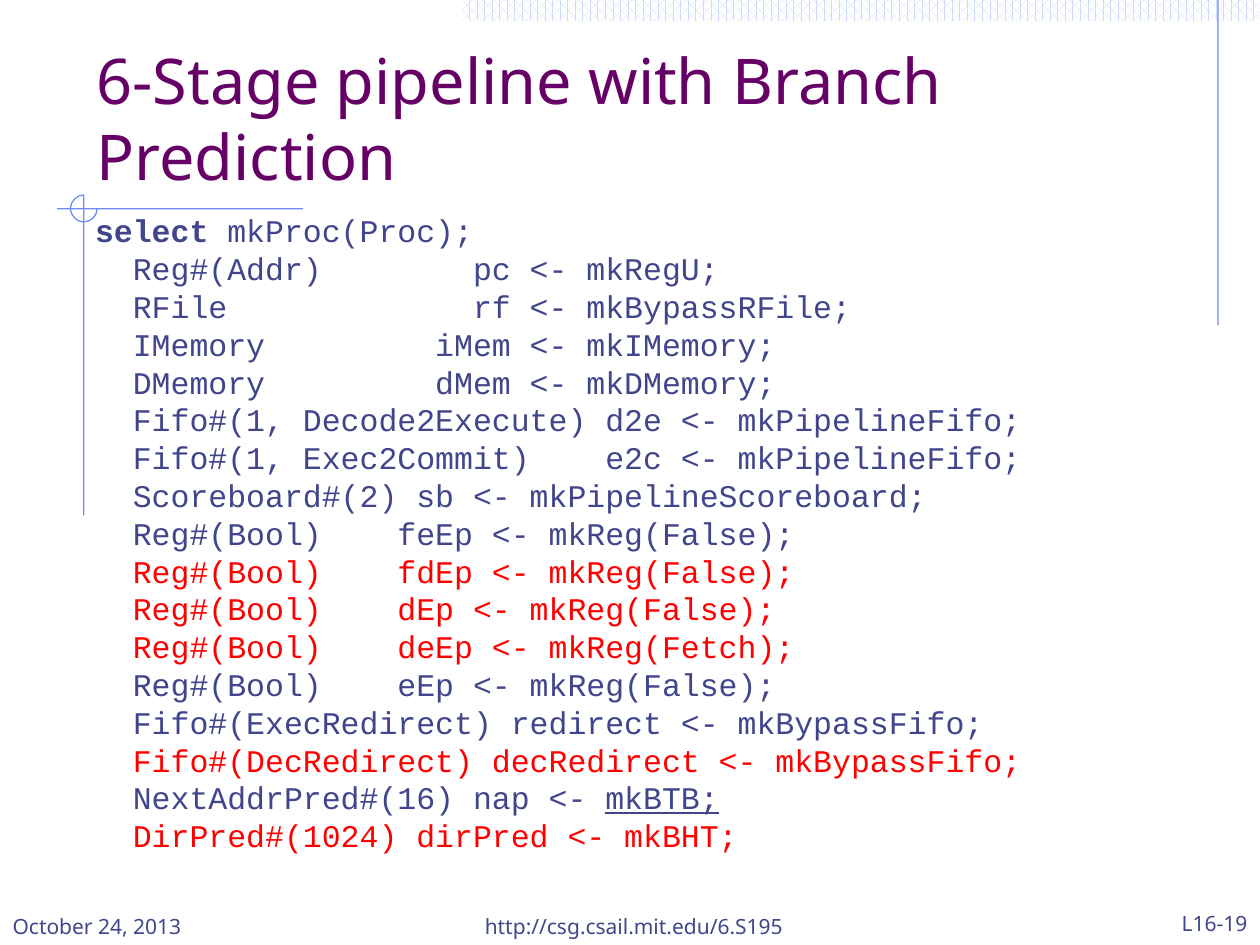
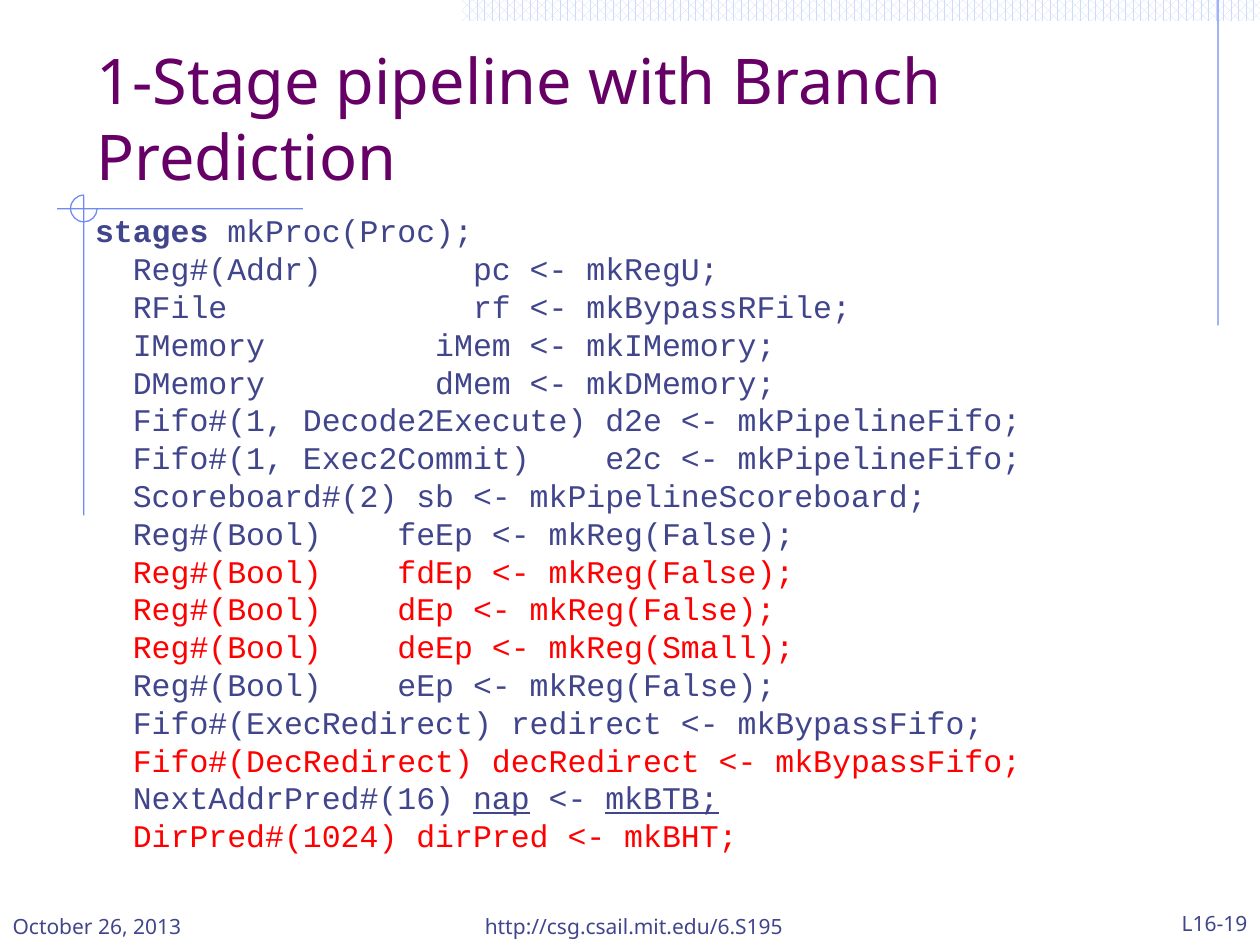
6-Stage: 6-Stage -> 1-Stage (208, 84)
select: select -> stages (152, 232)
mkReg(Fetch: mkReg(Fetch -> mkReg(Small (671, 648)
nap underline: none -> present (501, 799)
24: 24 -> 26 (113, 928)
